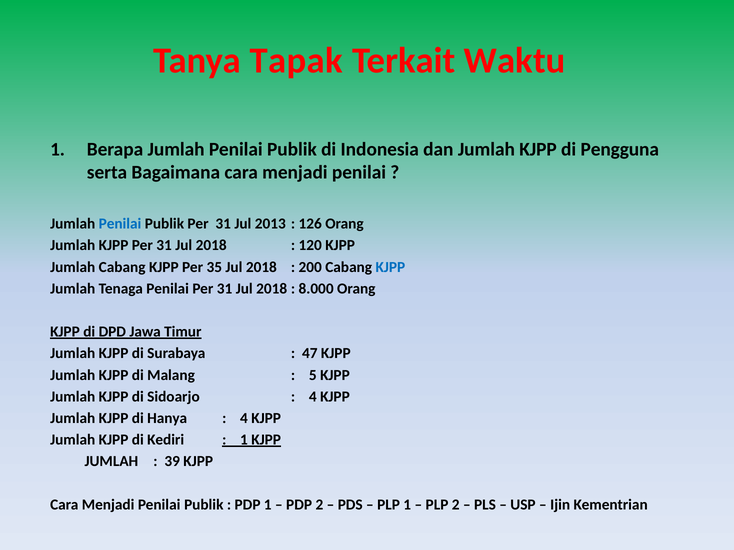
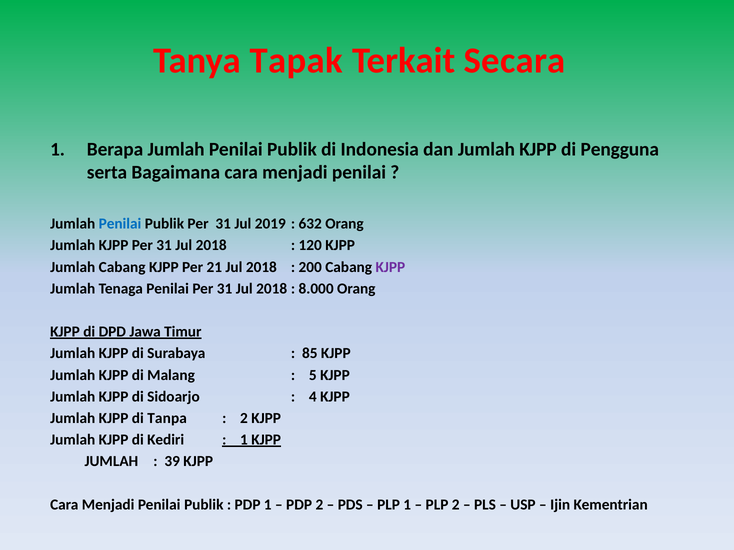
Waktu: Waktu -> Secara (515, 61)
2013: 2013 -> 2019 (270, 224)
126: 126 -> 632 (310, 224)
35: 35 -> 21 (214, 267)
KJPP colour: blue -> purple (390, 267)
47: 47 -> 85 (310, 354)
Hanya: Hanya -> Tanpa (167, 419)
4: 4 -> 2 (244, 419)
